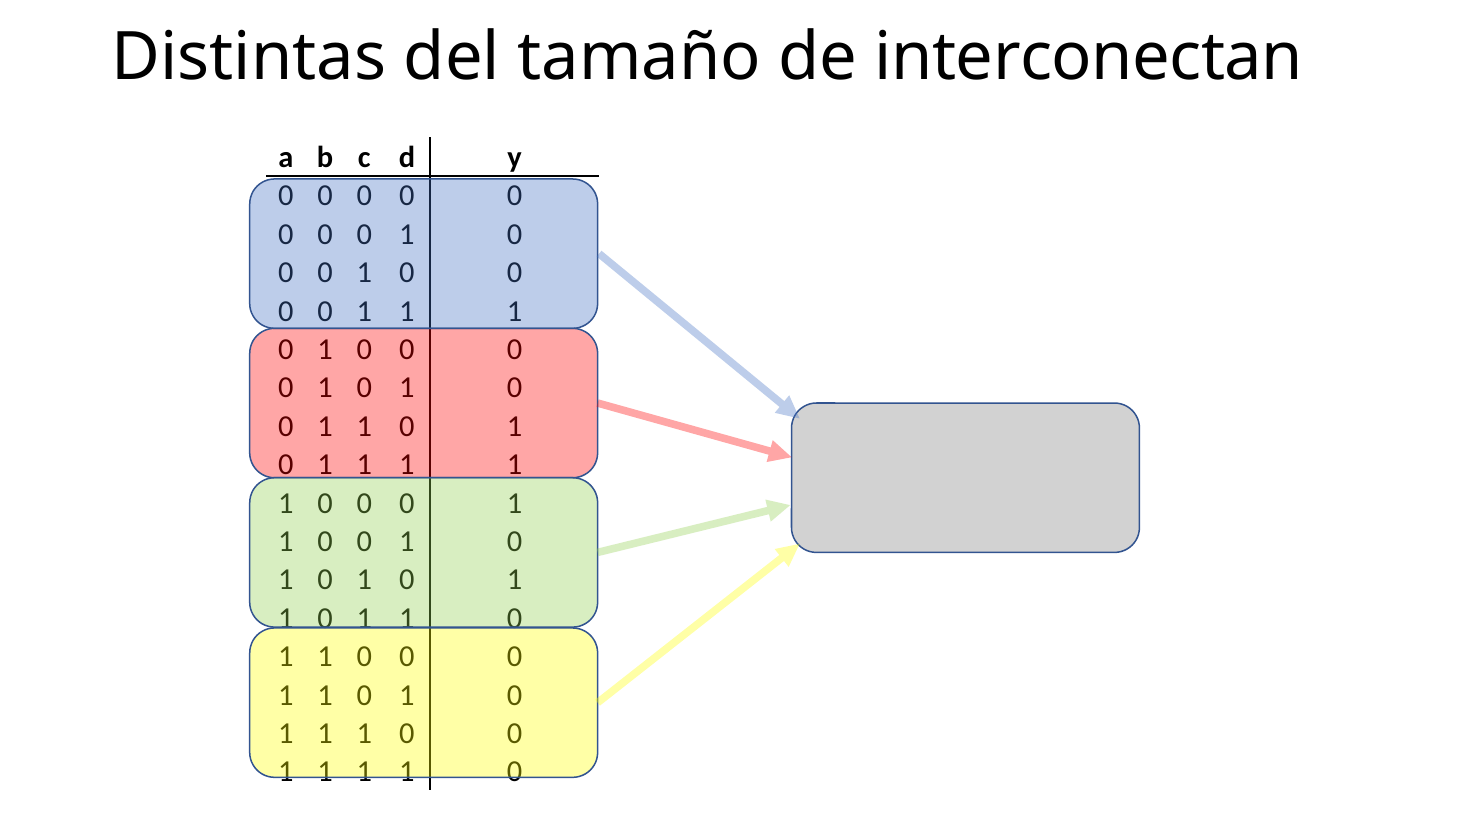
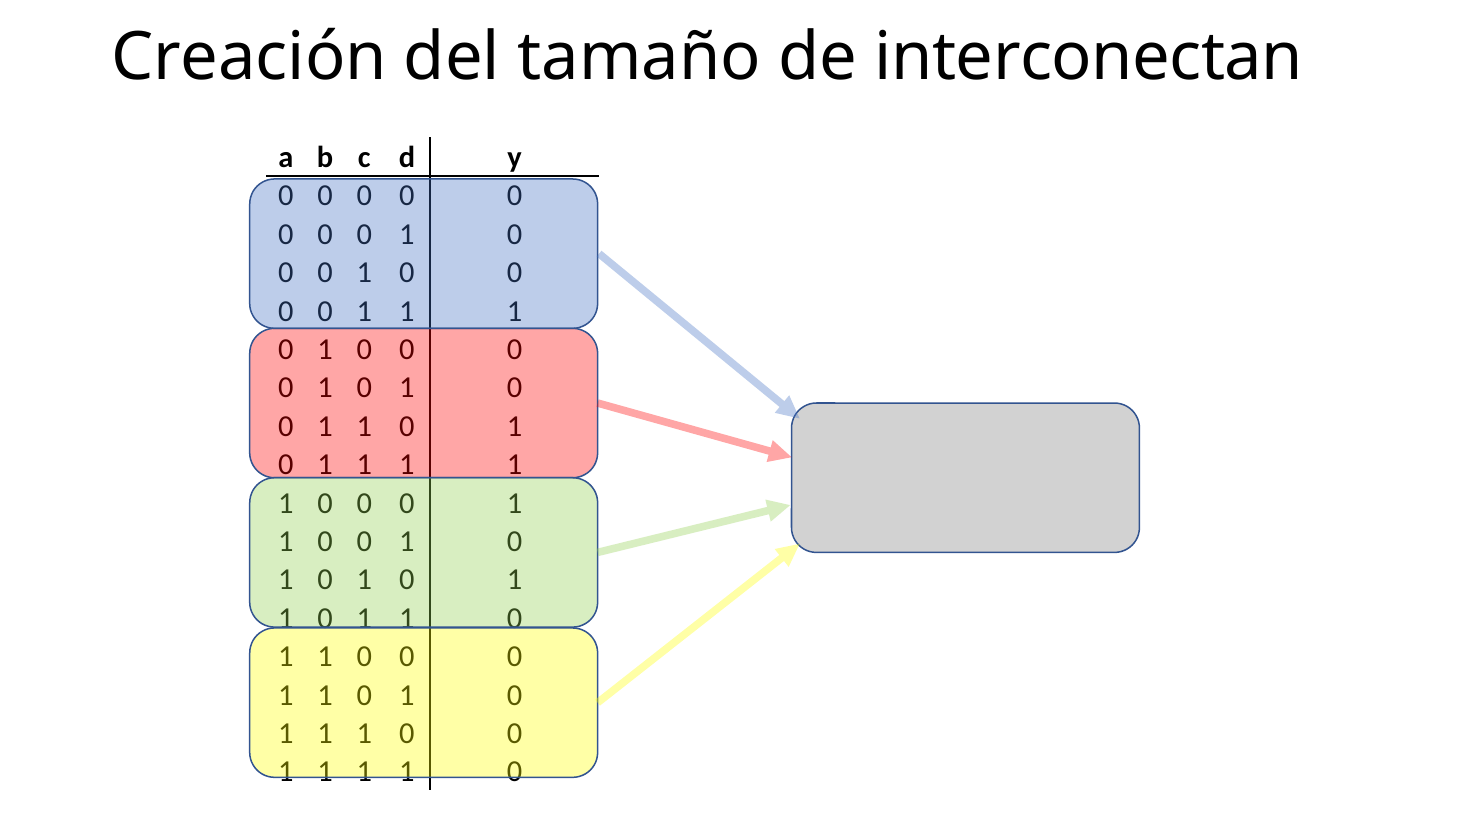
Distintas: Distintas -> Creación (249, 58)
